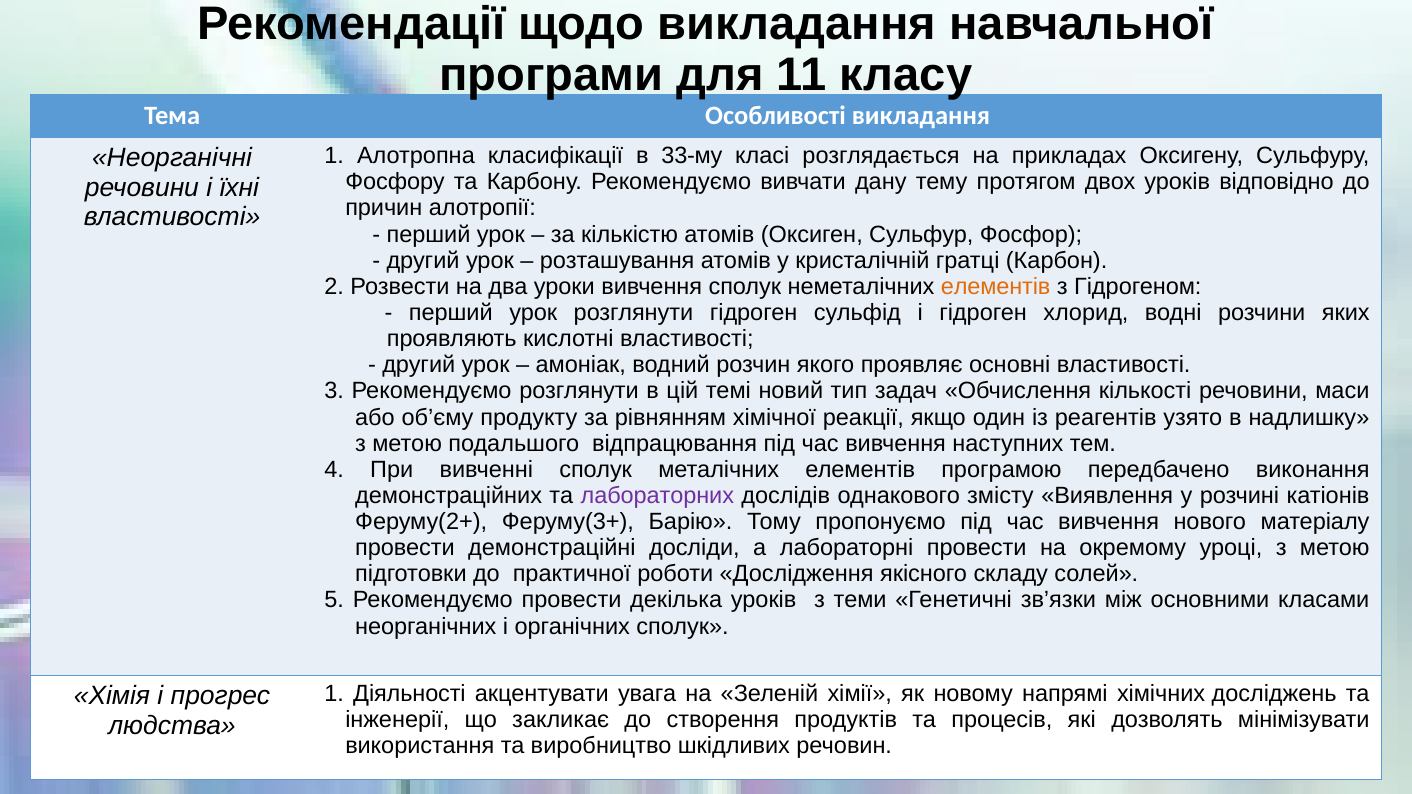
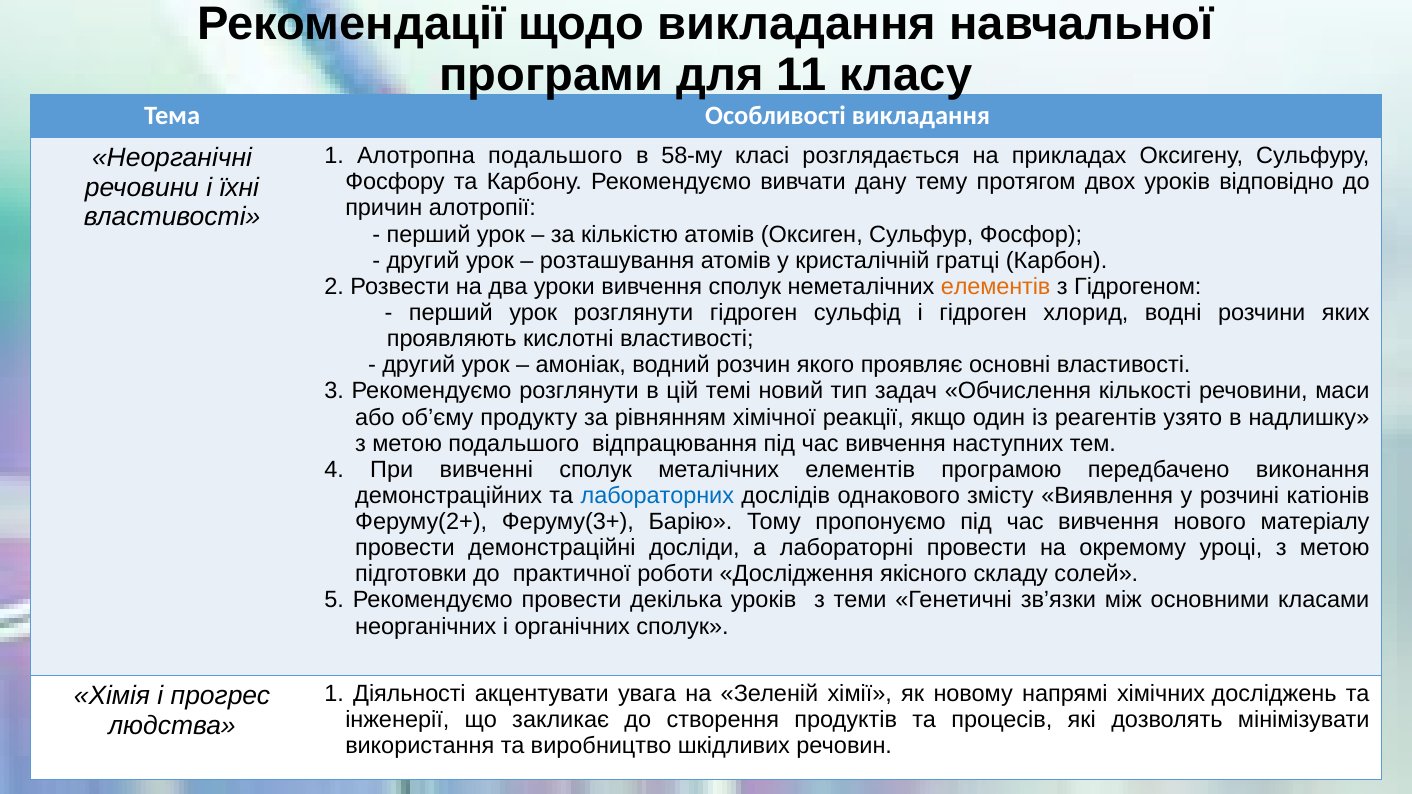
Алотропна класифікації: класифікації -> подальшого (555, 156)
33-му: 33-му -> 58-му (692, 156)
лабораторних colour: purple -> blue (657, 496)
